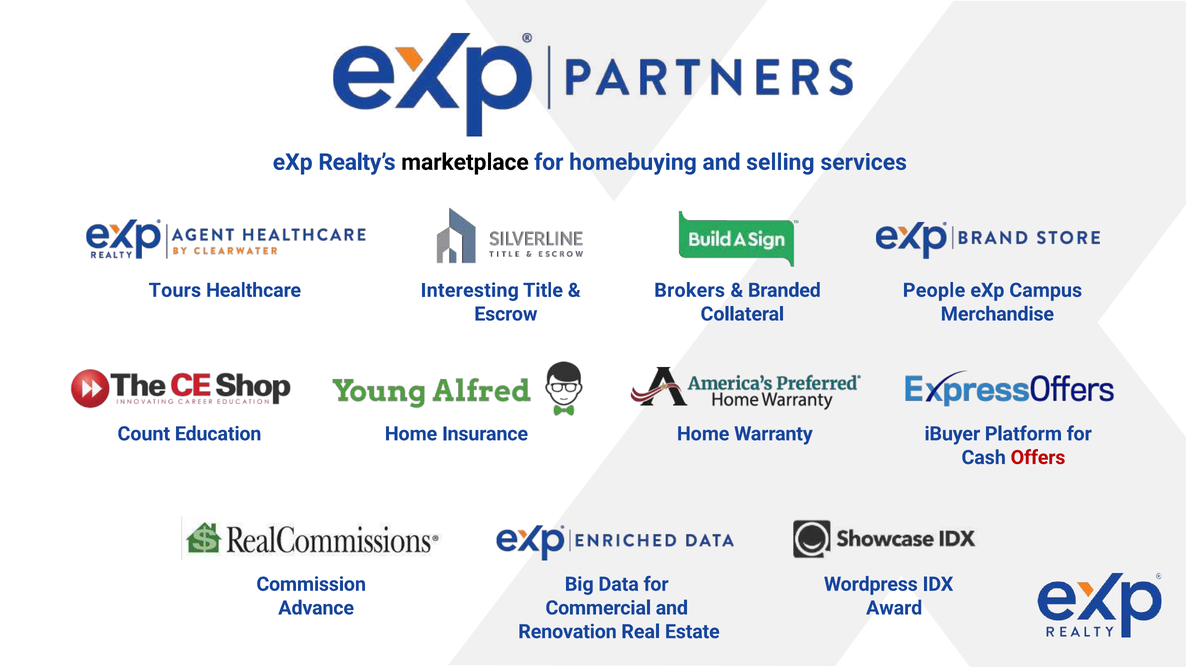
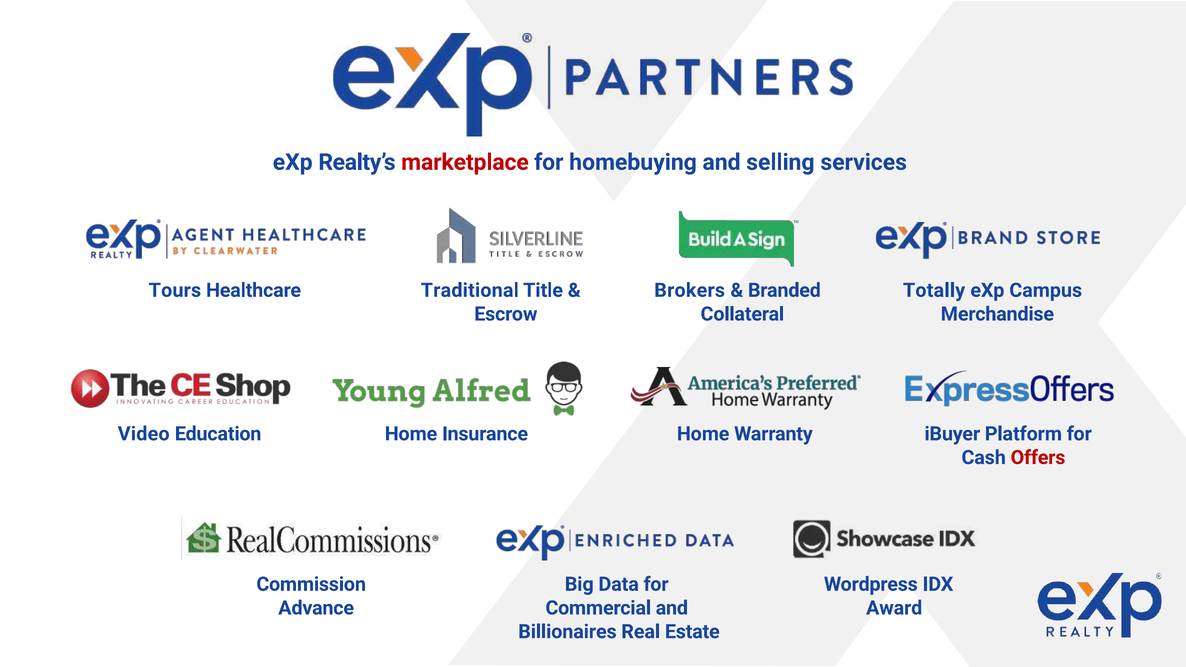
marketplace colour: black -> red (465, 162)
Interesting: Interesting -> Traditional (470, 290)
People: People -> Totally (934, 290)
Count: Count -> Video (144, 434)
Renovation: Renovation -> Billionaires (567, 632)
